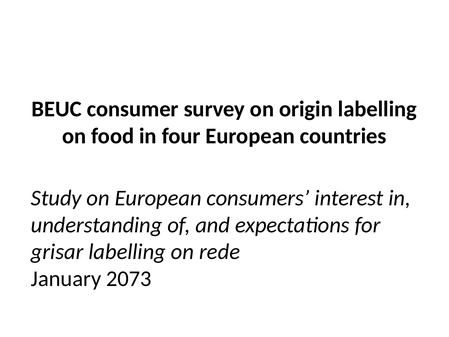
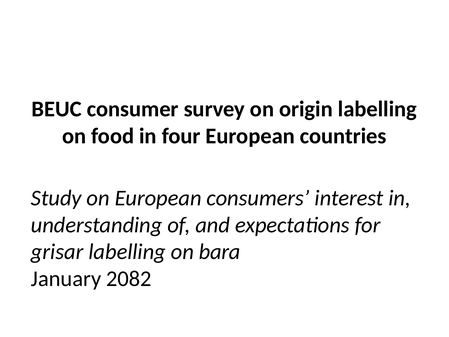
rede: rede -> bara (220, 252)
2073: 2073 -> 2082 (129, 279)
